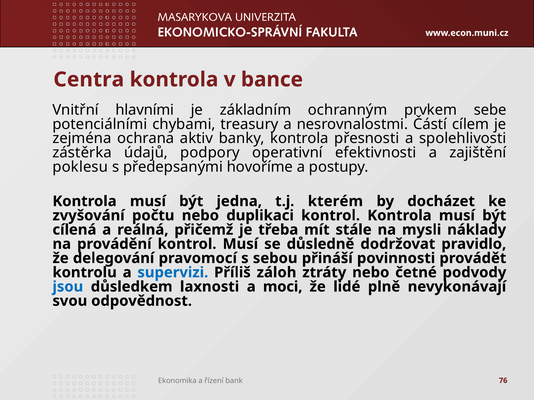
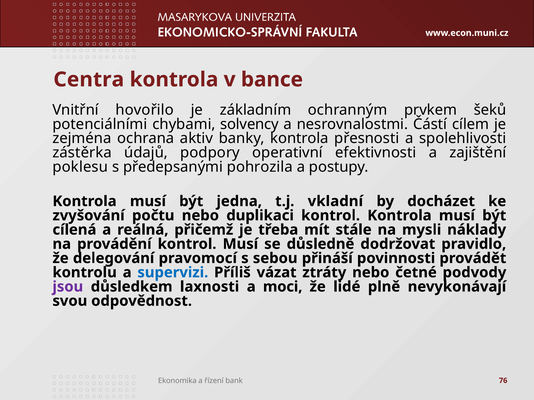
hlavními: hlavními -> hovořilo (145, 110)
sebe: sebe -> šeků (490, 110)
treasury: treasury -> solvency (250, 124)
hovoříme: hovoříme -> pohrozila (260, 167)
kterém: kterém -> vkladní (335, 201)
záloh: záloh -> vázat (277, 273)
jsou colour: blue -> purple (68, 287)
